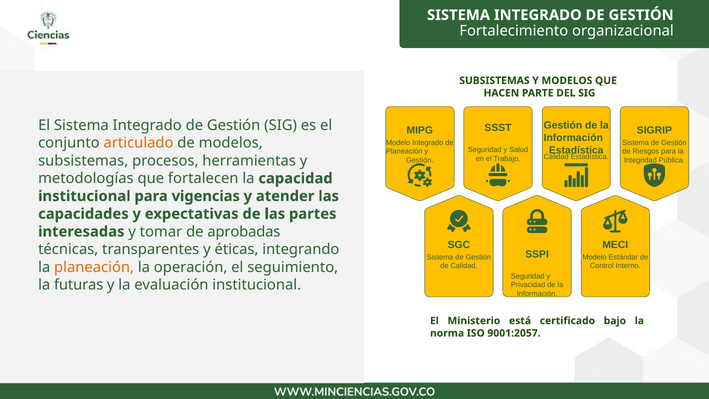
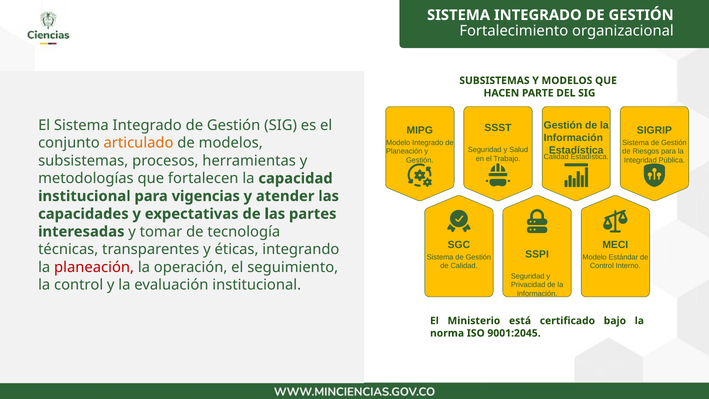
aprobadas: aprobadas -> tecnología (244, 232)
planeación colour: orange -> red (94, 267)
la futuras: futuras -> control (79, 285)
9001:2057: 9001:2057 -> 9001:2045 (514, 333)
